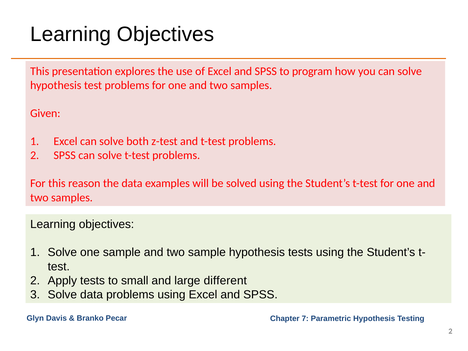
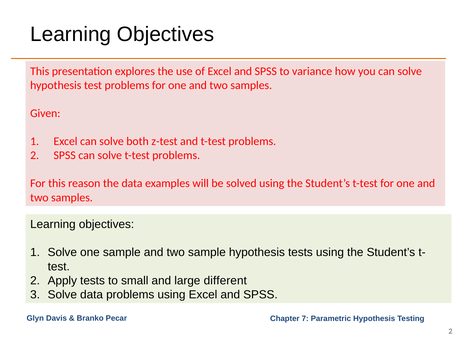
program: program -> variance (312, 71)
